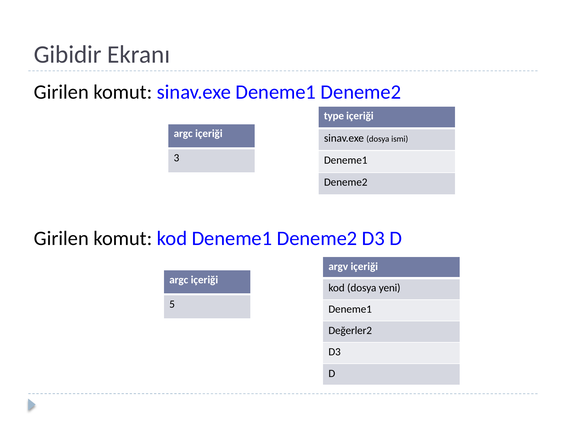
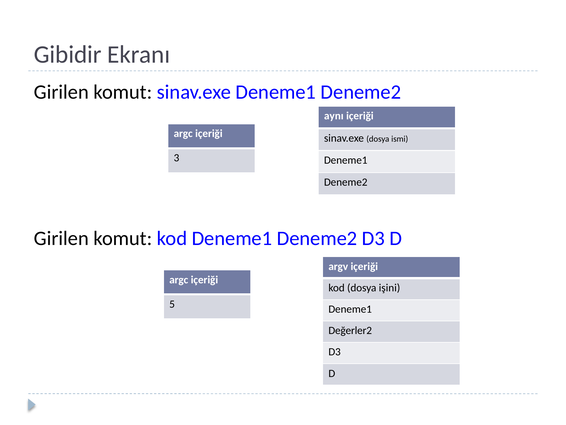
type: type -> aynı (334, 116)
yeni: yeni -> işini (390, 288)
